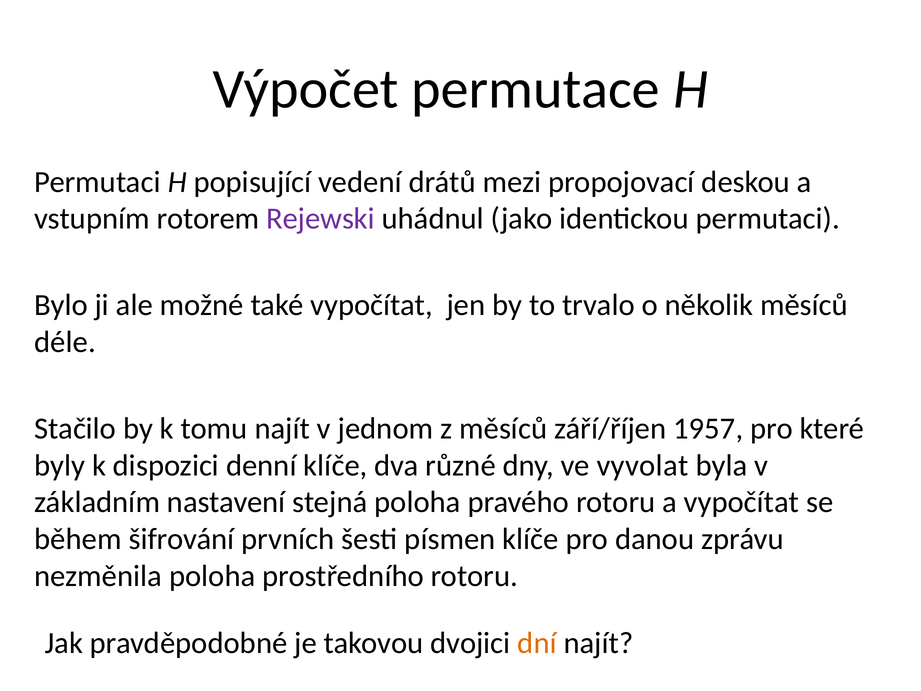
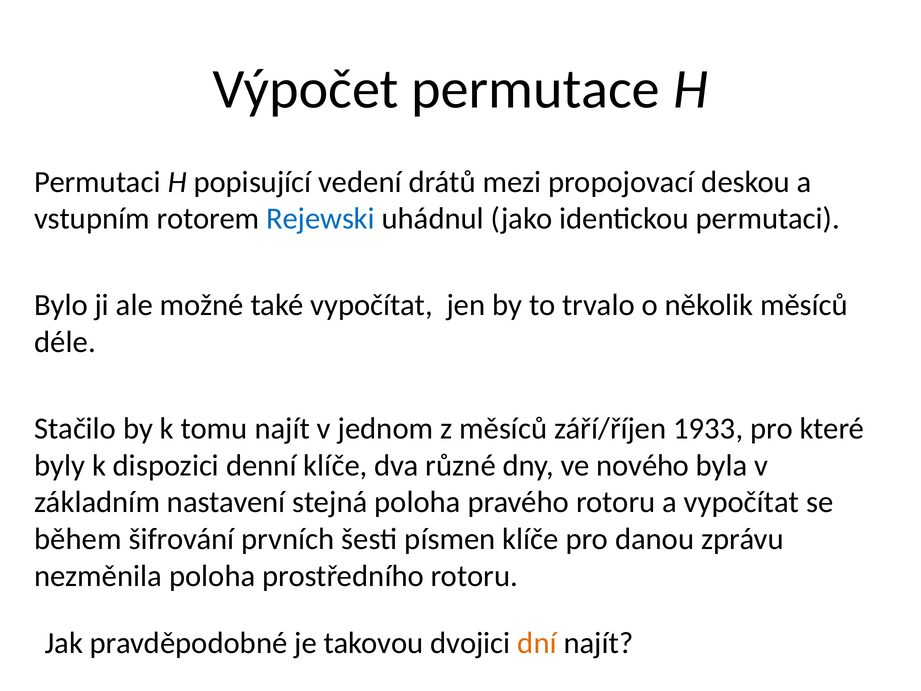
Rejewski colour: purple -> blue (321, 219)
1957: 1957 -> 1933 (708, 428)
vyvolat: vyvolat -> nového (643, 465)
